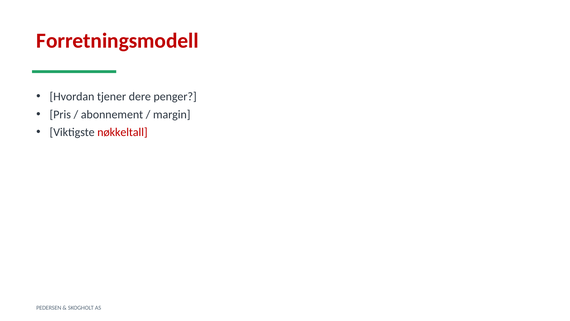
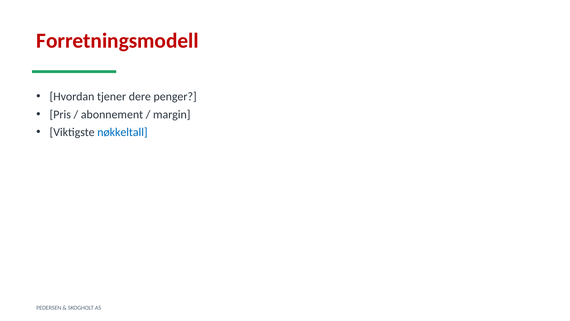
nøkkeltall colour: red -> blue (122, 132)
